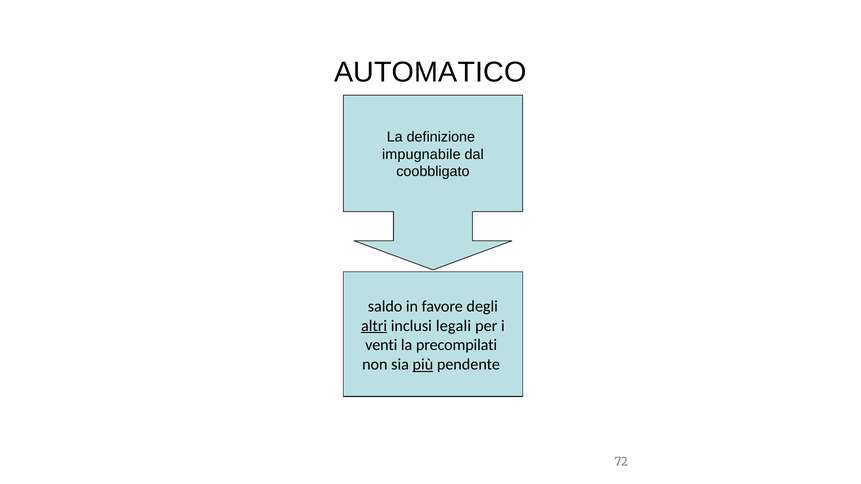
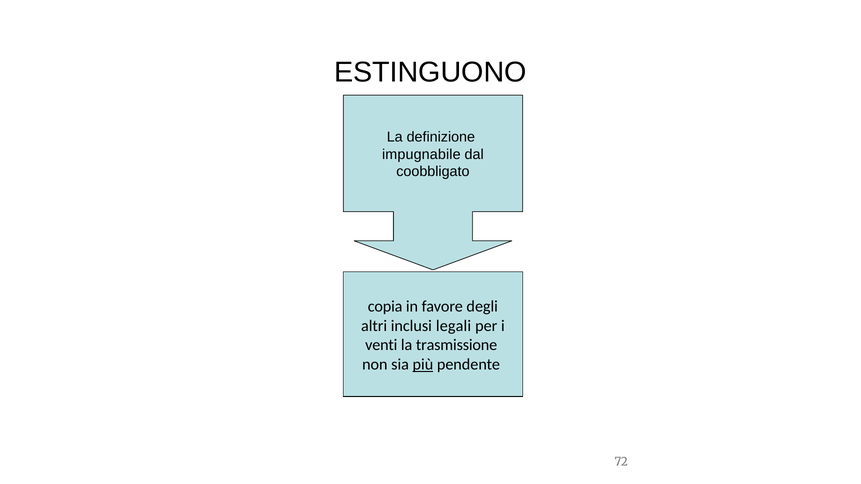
AUTOMATICO: AUTOMATICO -> ESTINGUONO (430, 72)
saldo: saldo -> copia (385, 307)
altri underline: present -> none (374, 326)
precompilati: precompilati -> trasmissione (457, 345)
